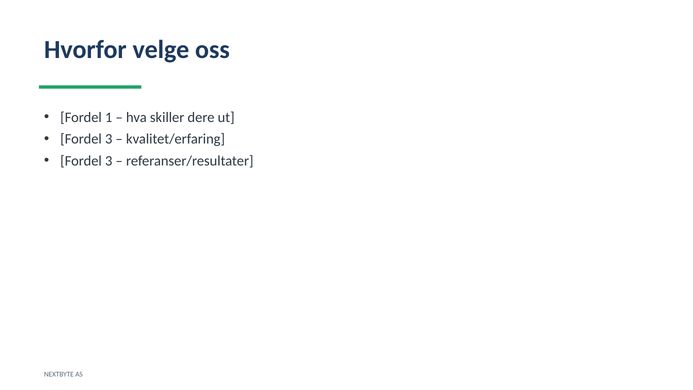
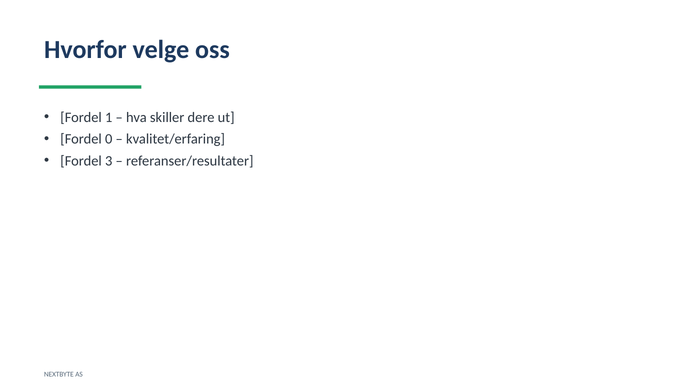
3: 3 -> 0 (109, 139)
